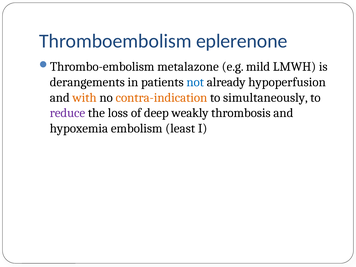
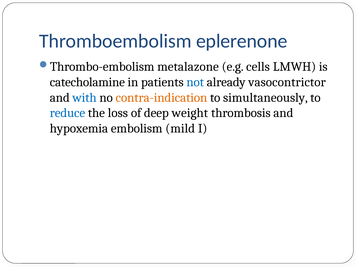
mild: mild -> cells (258, 67)
derangements: derangements -> catecholamine (87, 82)
hypoperfusion: hypoperfusion -> vasocontrictor (287, 82)
with colour: orange -> blue (85, 98)
reduce colour: purple -> blue (67, 113)
weakly: weakly -> weight (190, 113)
least: least -> mild (180, 128)
